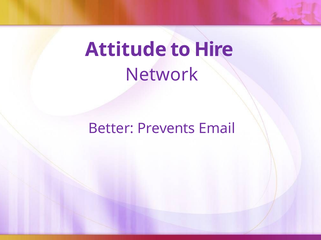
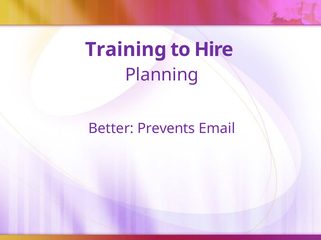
Attitude: Attitude -> Training (126, 50)
Network: Network -> Planning (162, 75)
